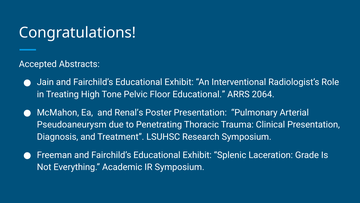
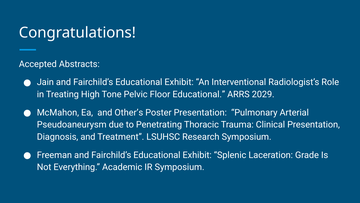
2064: 2064 -> 2029 (263, 94)
Renal’s: Renal’s -> Other’s (129, 112)
